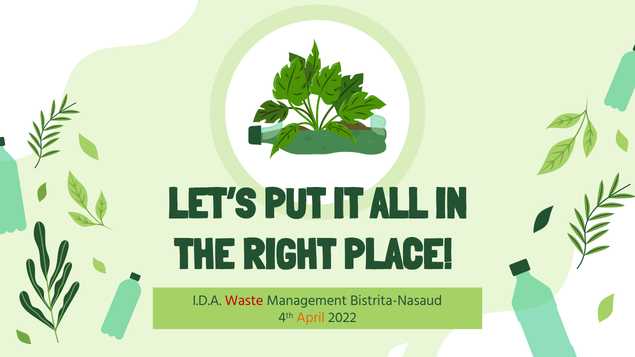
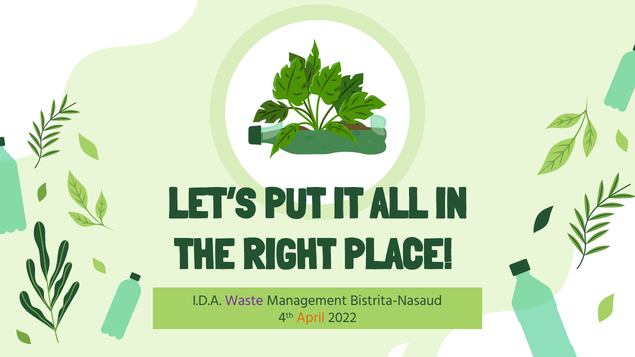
Waste colour: red -> purple (244, 301)
